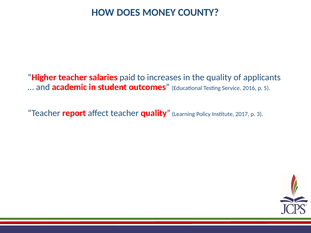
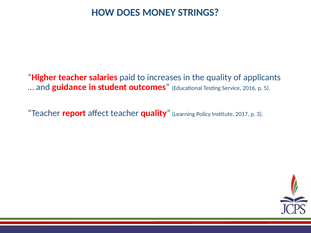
COUNTY: COUNTY -> STRINGS (198, 12)
academic: academic -> guidance (69, 87)
